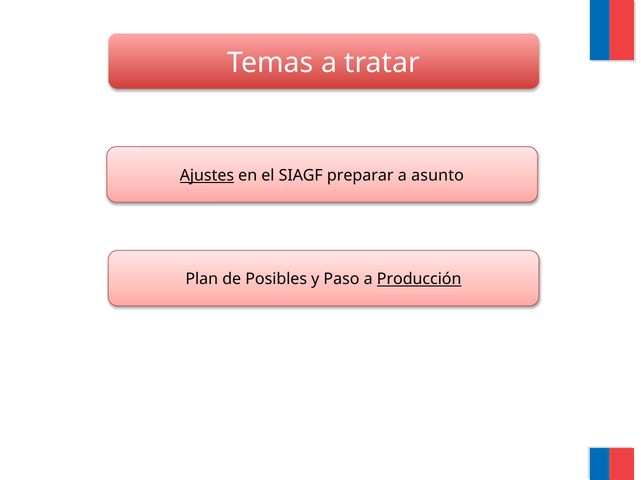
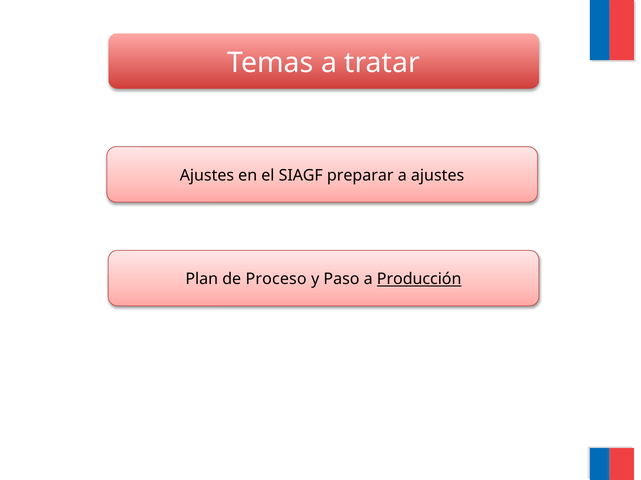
Ajustes underline: present -> none (207, 176)
a asunto: asunto -> ajustes (438, 176)
Posibles: Posibles -> Proceso (276, 280)
